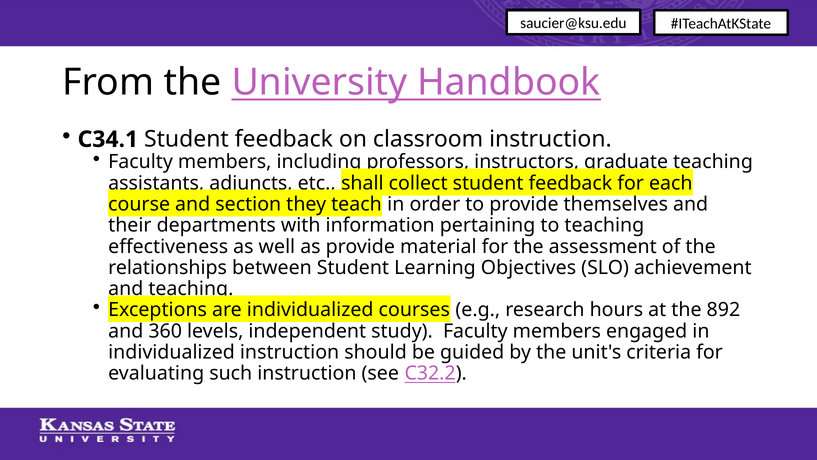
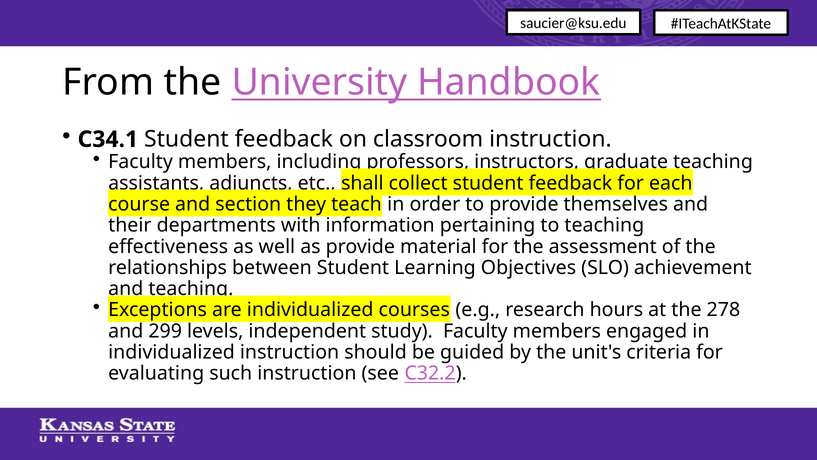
892: 892 -> 278 (723, 310)
360: 360 -> 299 (165, 331)
